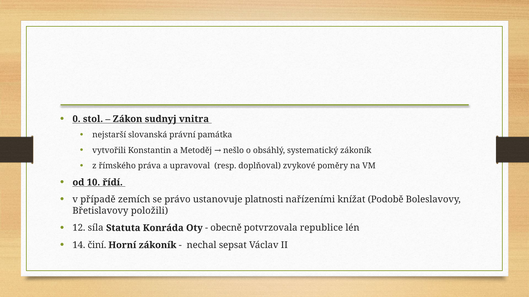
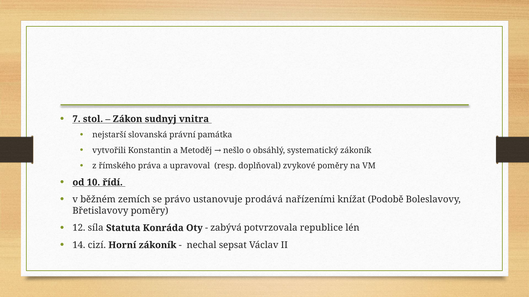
0: 0 -> 7 (77, 119)
případě: případě -> běžném (98, 200)
platnosti: platnosti -> prodává (264, 200)
Břetislavovy položili: položili -> poměry (150, 211)
obecně: obecně -> zabývá (226, 228)
činí: činí -> cizí (97, 246)
